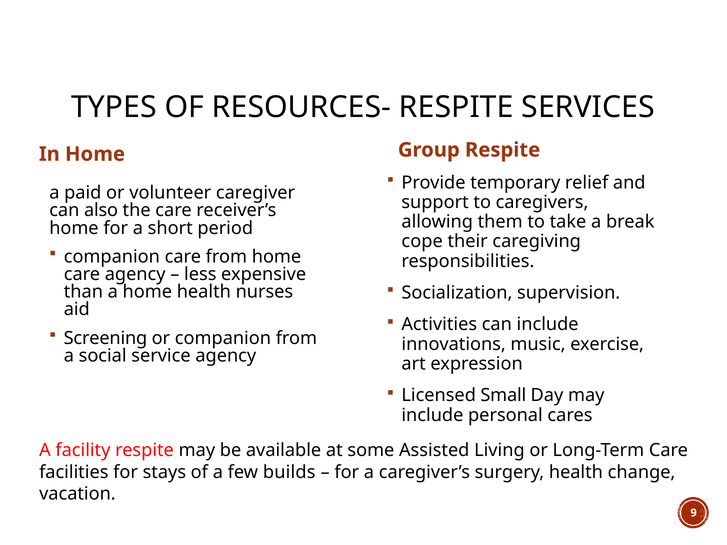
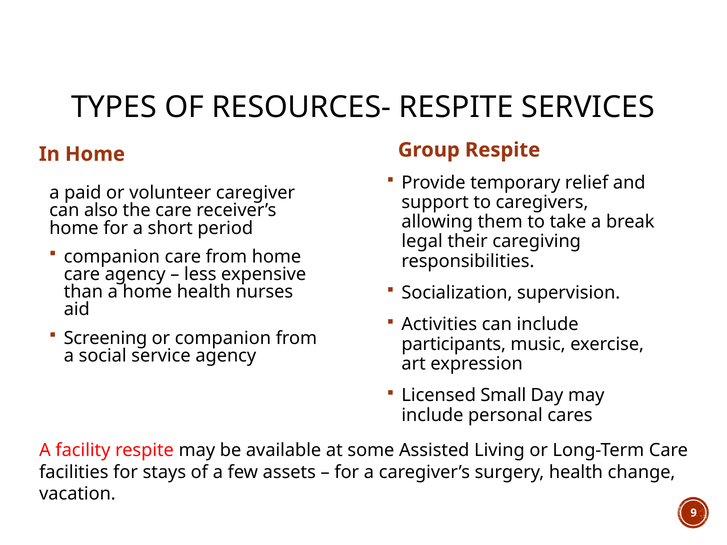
cope: cope -> legal (422, 241)
innovations: innovations -> participants (454, 344)
builds: builds -> assets (289, 472)
